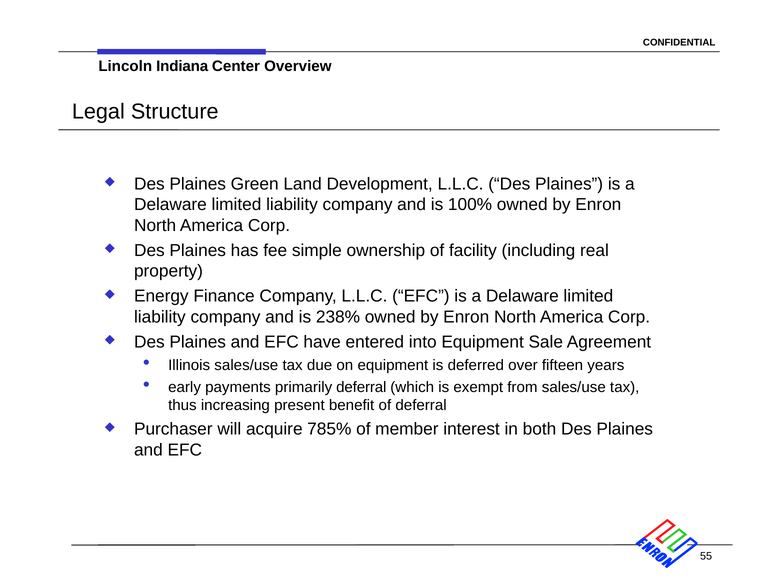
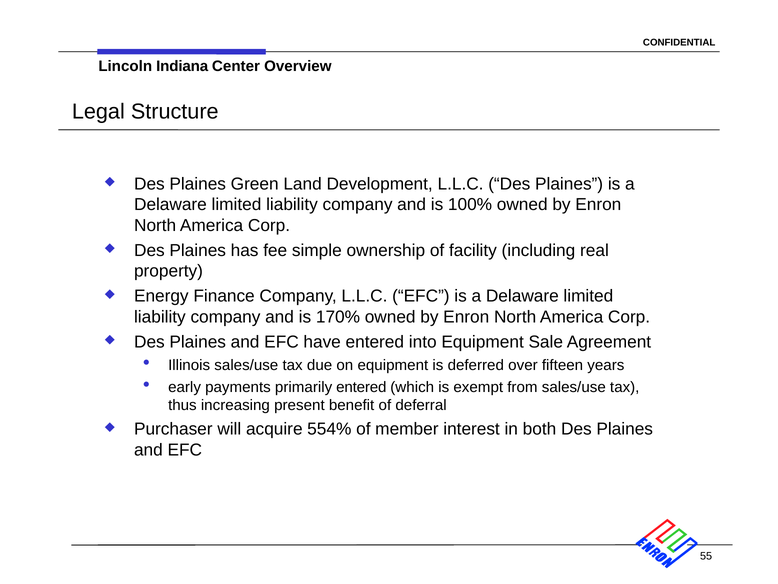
238%: 238% -> 170% (338, 317)
primarily deferral: deferral -> entered (361, 387)
785%: 785% -> 554% (329, 429)
